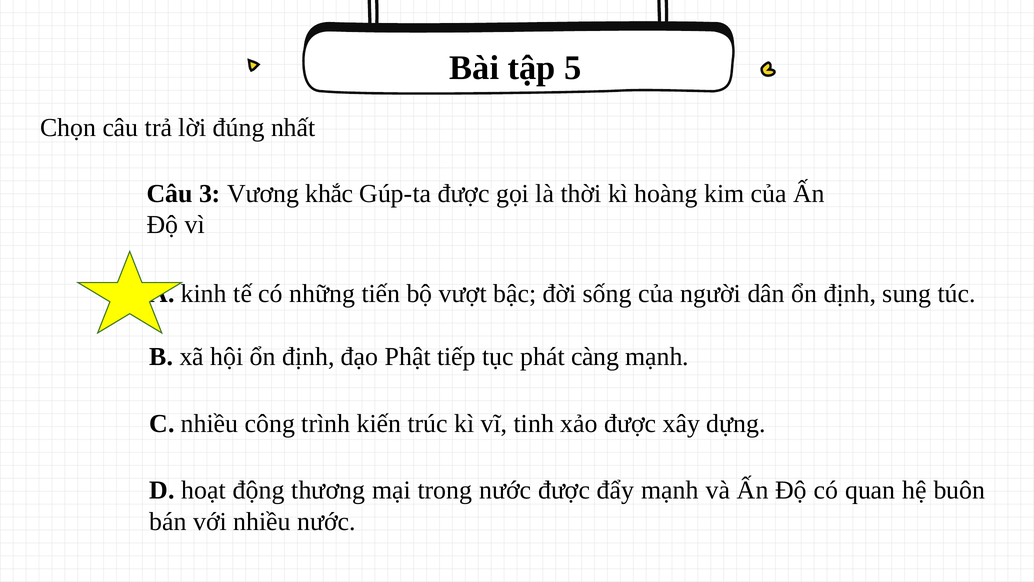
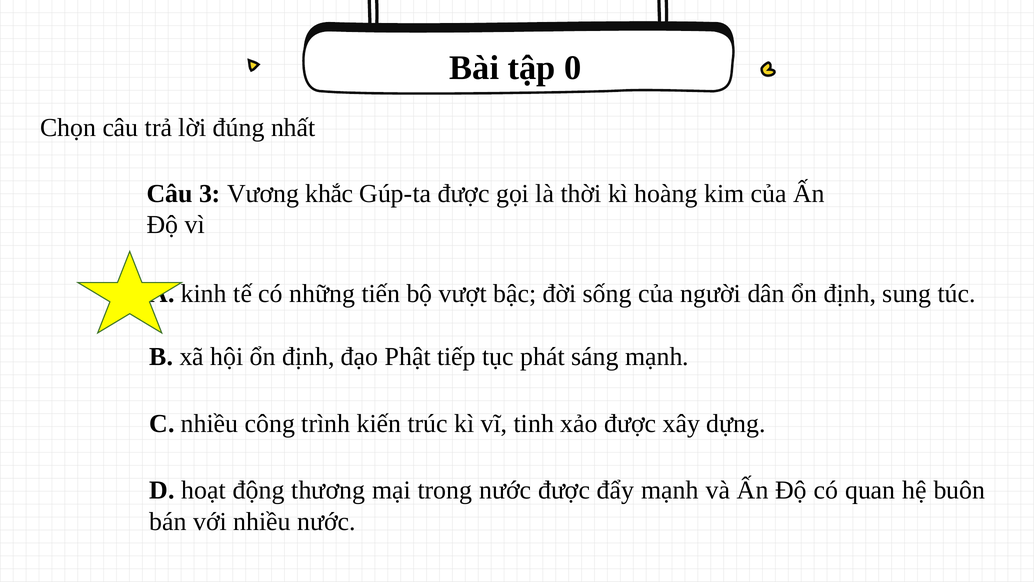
5: 5 -> 0 (573, 68)
càng: càng -> sáng (595, 356)
